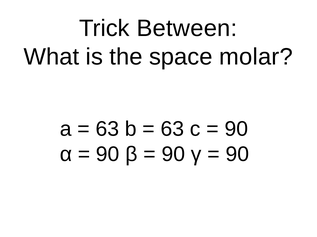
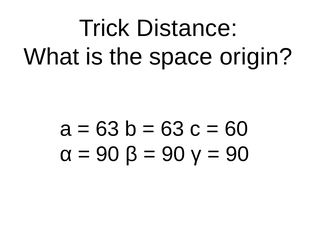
Between: Between -> Distance (187, 28)
molar: molar -> origin (256, 57)
90: 90 -> 60 (236, 129)
